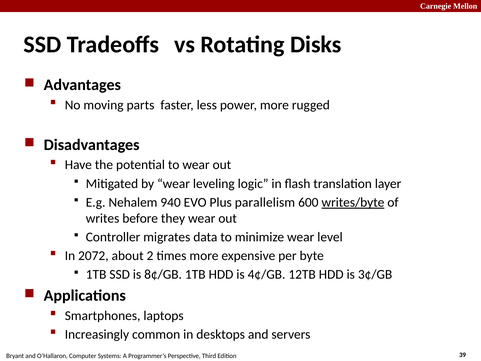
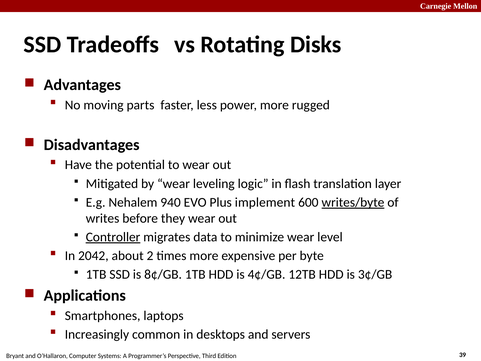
parallelism: parallelism -> implement (265, 202)
Controller underline: none -> present (113, 237)
2072: 2072 -> 2042 (93, 256)
